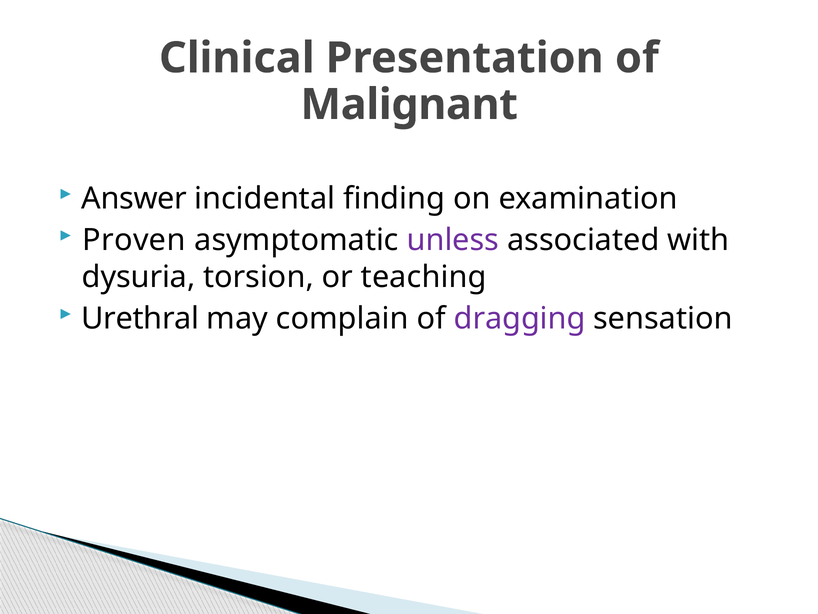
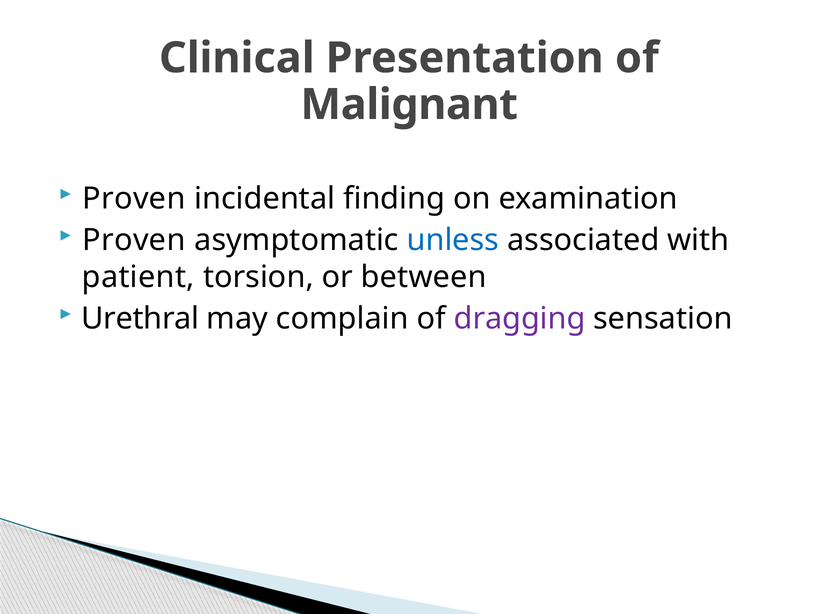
Answer: Answer -> Proven (134, 199)
unless colour: purple -> blue (453, 240)
dysuria: dysuria -> patient (138, 277)
teaching: teaching -> between (424, 277)
